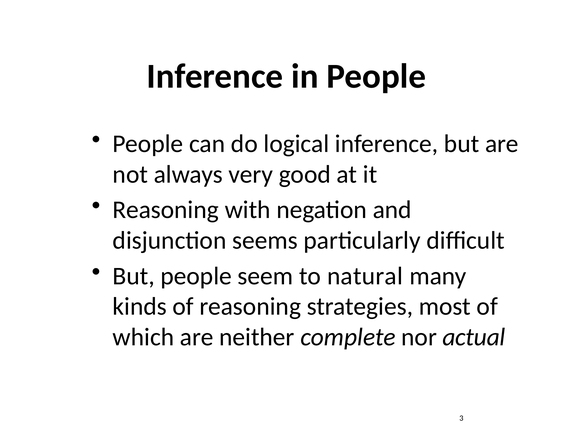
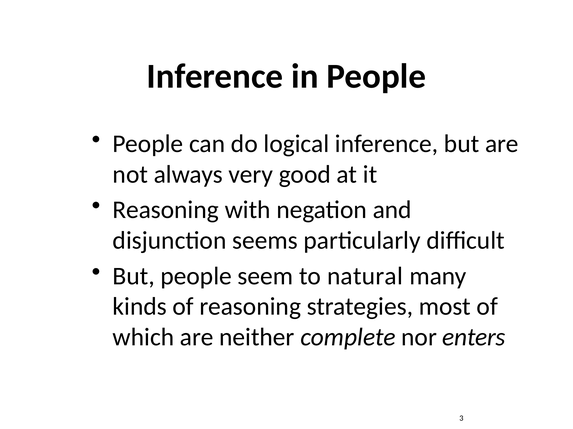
actual: actual -> enters (474, 338)
